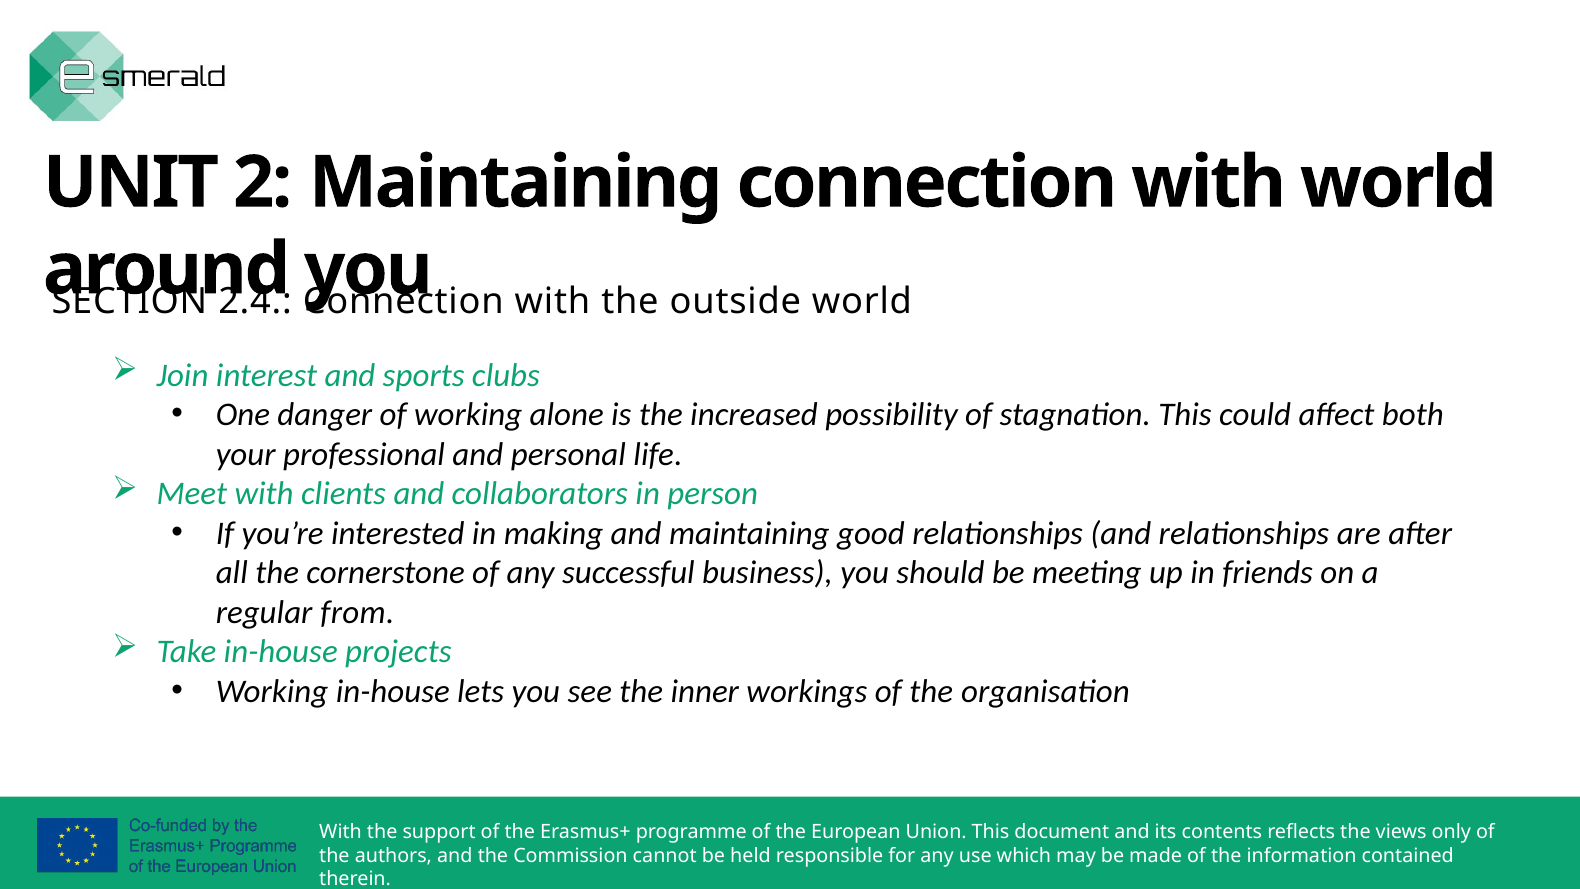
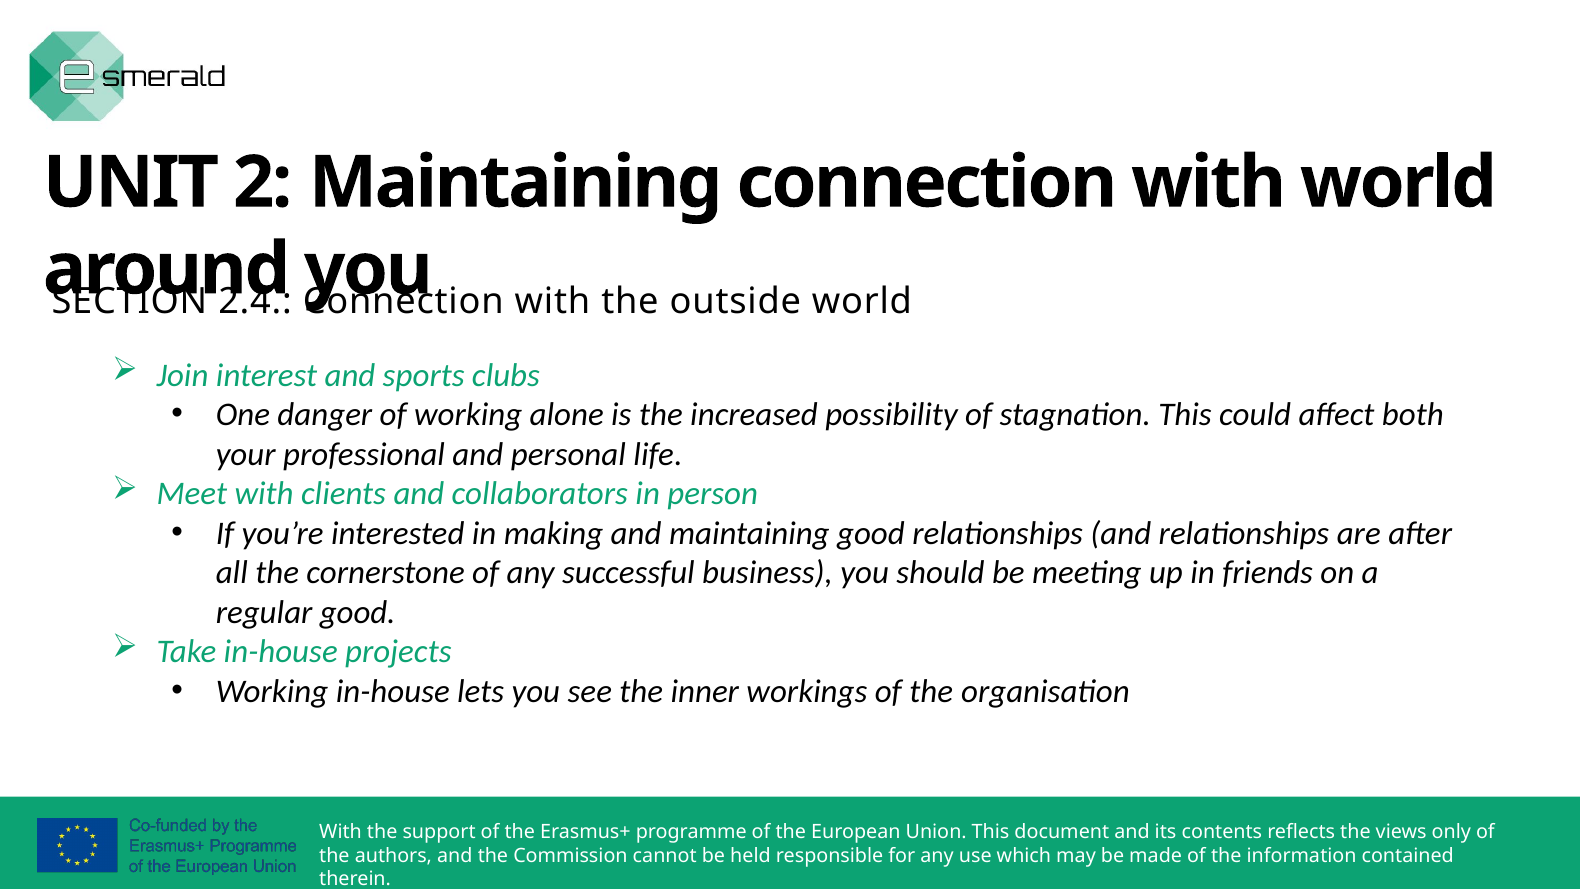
regular from: from -> good (358, 612)
